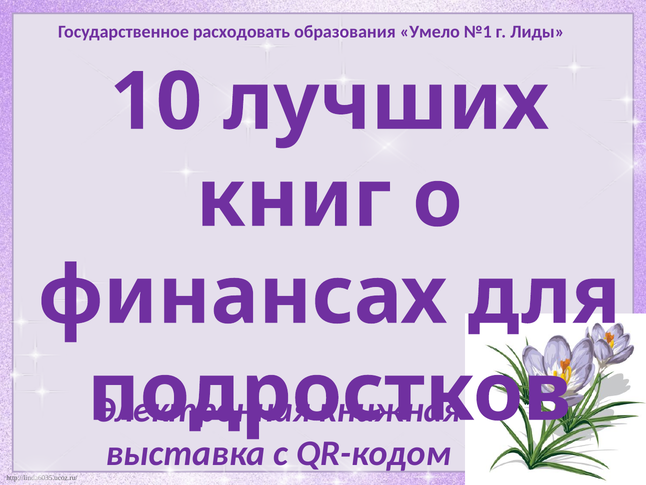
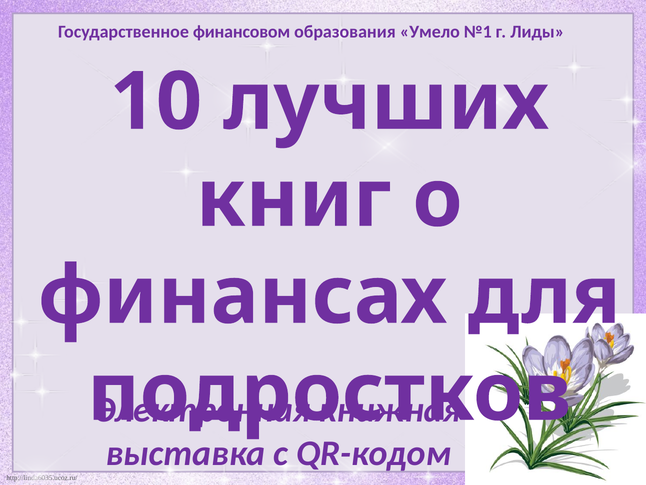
расходовать: расходовать -> финансовом (242, 32)
